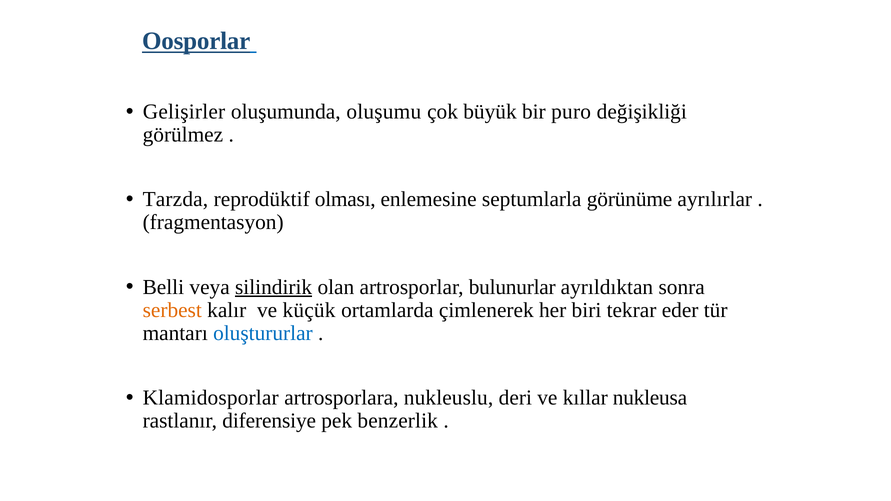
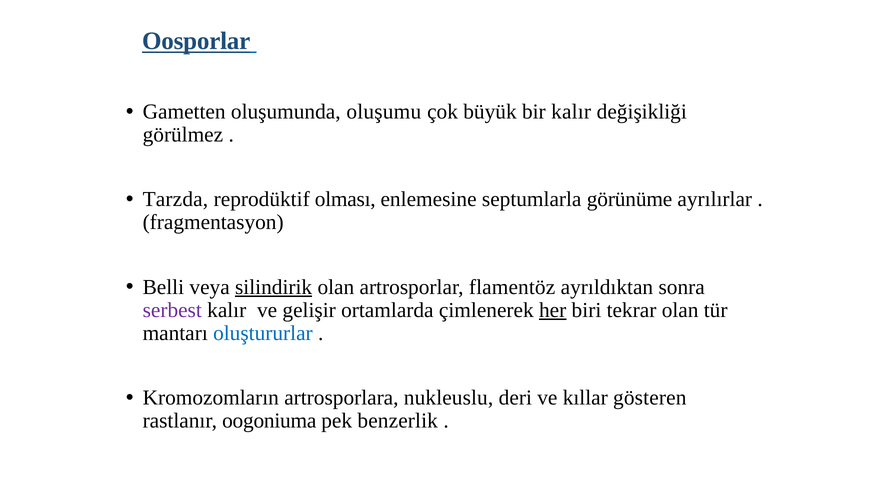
Gelişirler: Gelişirler -> Gametten (184, 112)
bir puro: puro -> kalır (571, 112)
bulunurlar: bulunurlar -> flamentöz (512, 287)
serbest colour: orange -> purple (172, 310)
küçük: küçük -> gelişir (309, 310)
her underline: none -> present (553, 310)
tekrar eder: eder -> olan (680, 310)
Klamidosporlar: Klamidosporlar -> Kromozomların (211, 398)
nukleusa: nukleusa -> gösteren (650, 398)
diferensiye: diferensiye -> oogoniuma (269, 421)
